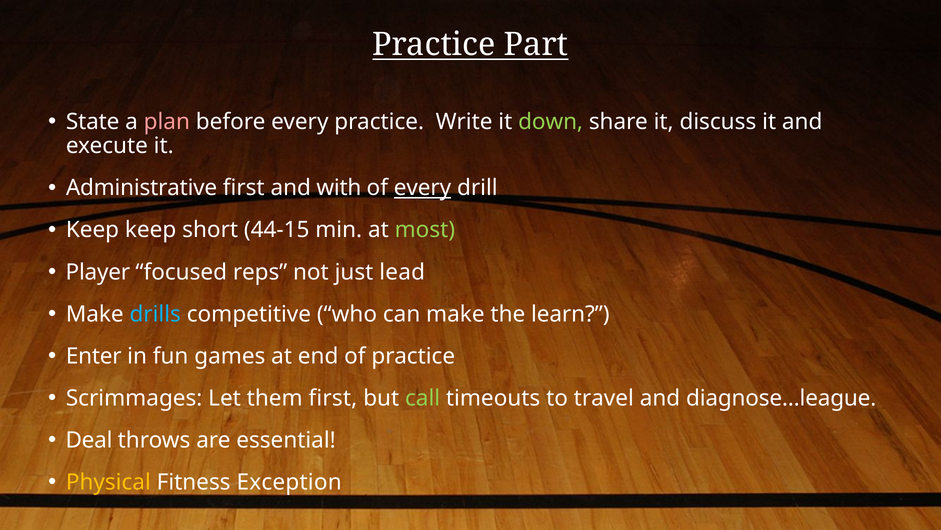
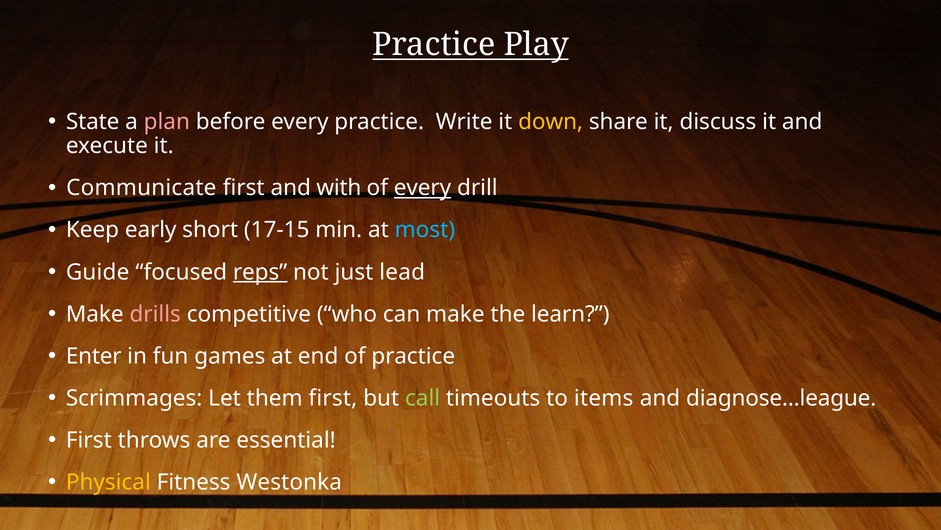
Part: Part -> Play (536, 44)
down colour: light green -> yellow (551, 121)
Administrative: Administrative -> Communicate (141, 188)
Keep keep: keep -> early (151, 230)
44-15: 44-15 -> 17-15 (277, 230)
most colour: light green -> light blue (425, 230)
Player: Player -> Guide (98, 272)
reps underline: none -> present (260, 272)
drills colour: light blue -> pink (155, 314)
travel: travel -> items (604, 398)
Deal: Deal -> First (89, 440)
Exception: Exception -> Westonka (289, 482)
